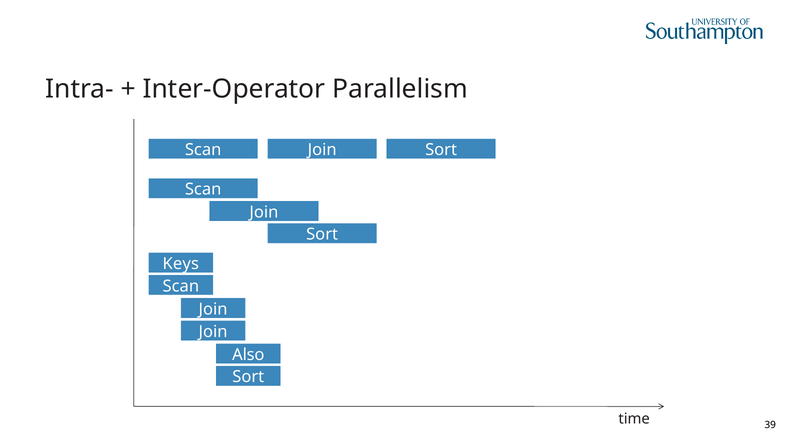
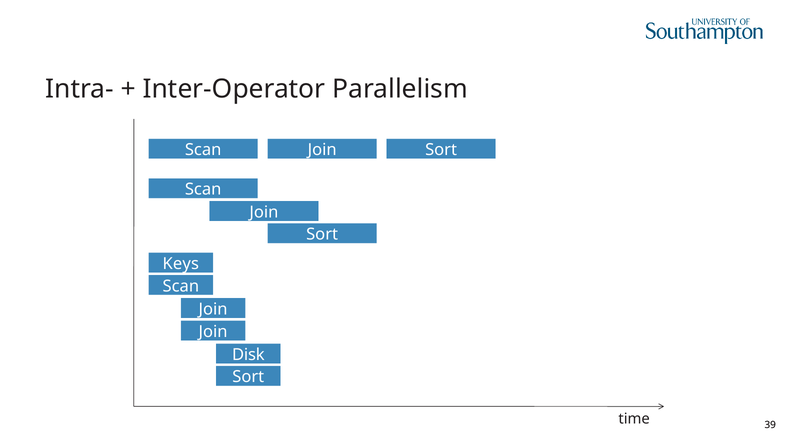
Also: Also -> Disk (248, 355)
